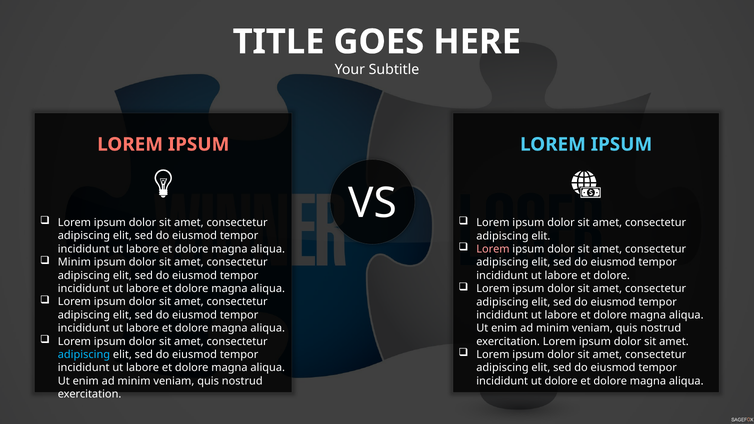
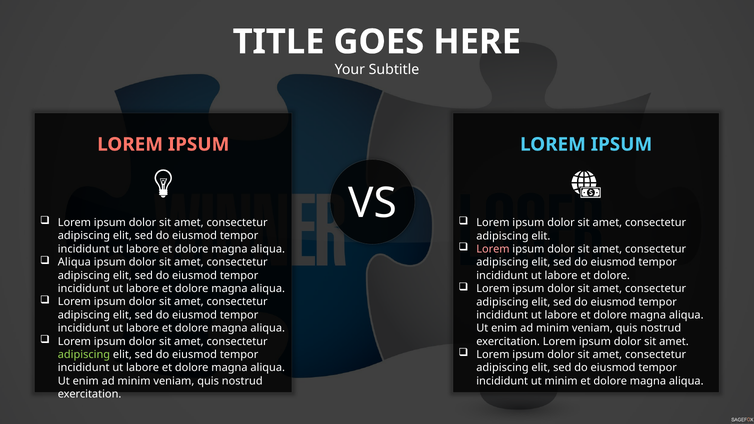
Minim: Minim -> Aliqua (74, 262)
adipiscing colour: light blue -> light green (84, 355)
ut dolore: dolore -> minim (561, 381)
